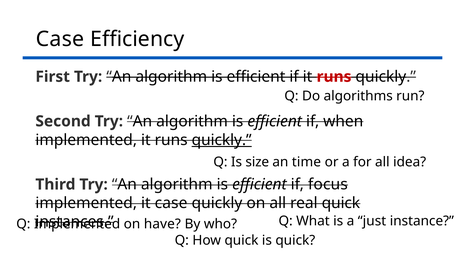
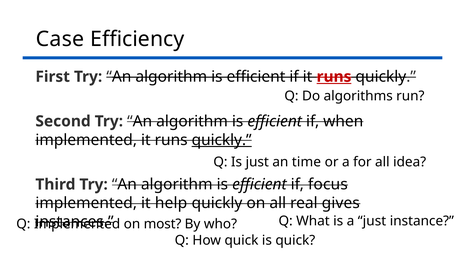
runs underline: none -> present (334, 77)
Is size: size -> just (257, 162)
it case: case -> help (171, 203)
real quick: quick -> gives (341, 203)
have: have -> most (163, 224)
